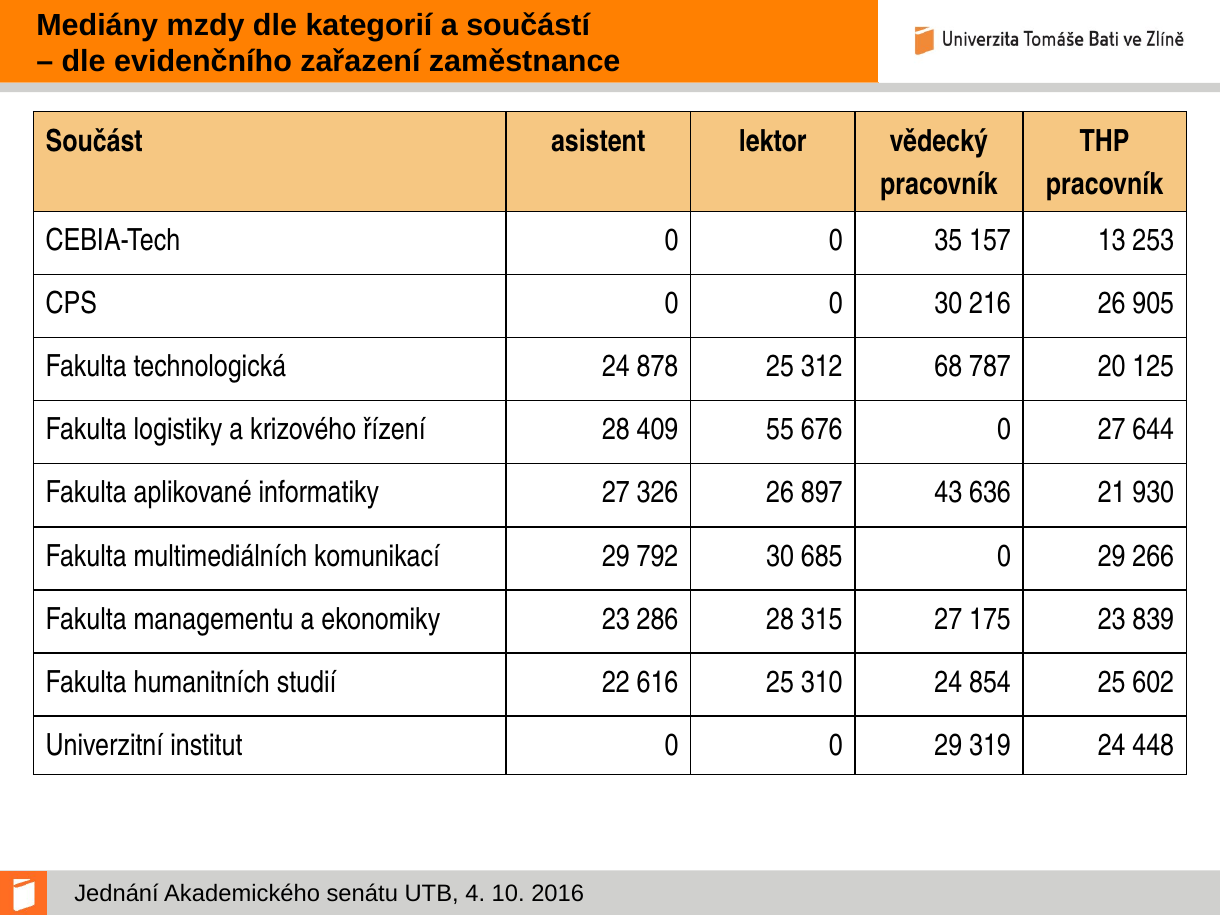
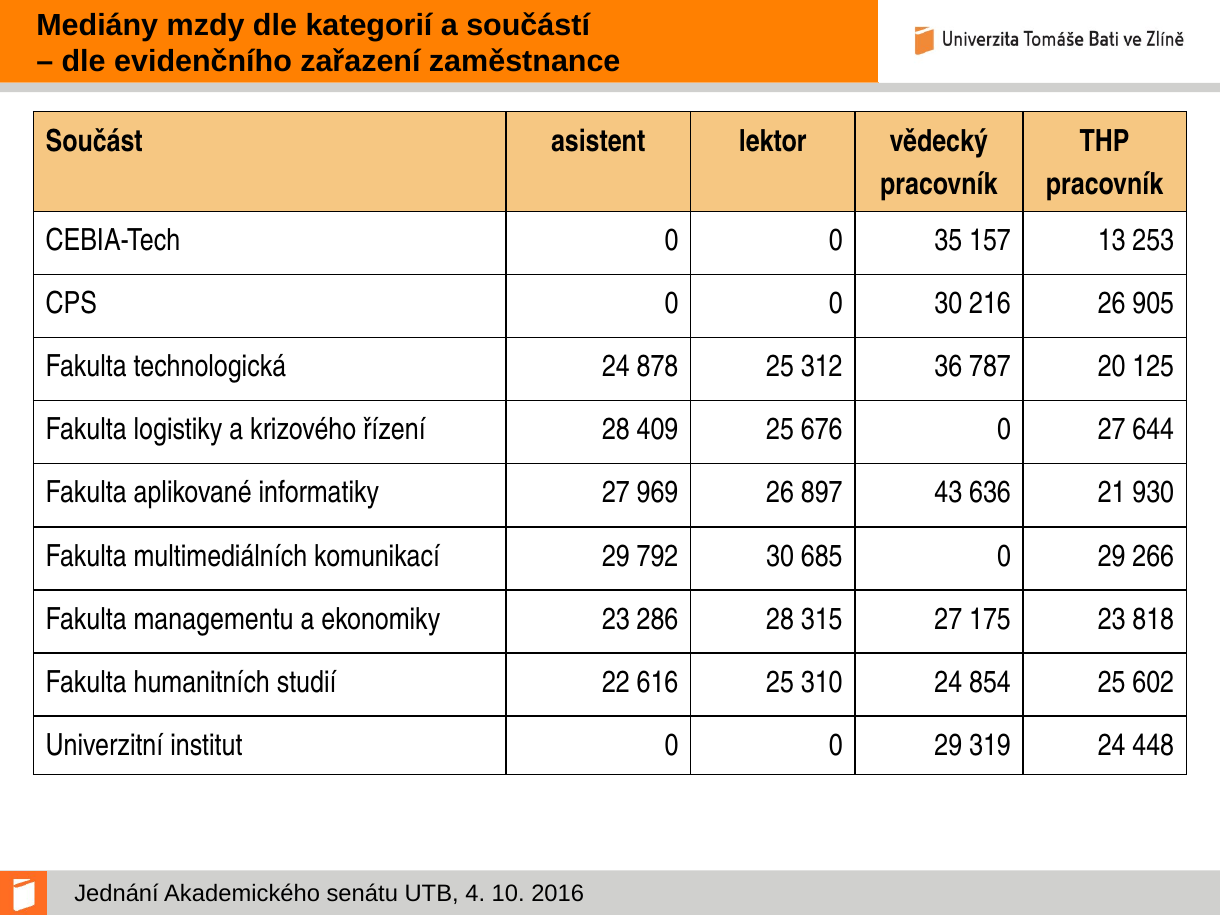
68: 68 -> 36 (948, 367)
409 55: 55 -> 25 (780, 430)
326: 326 -> 969 (658, 493)
839: 839 -> 818 (1153, 619)
